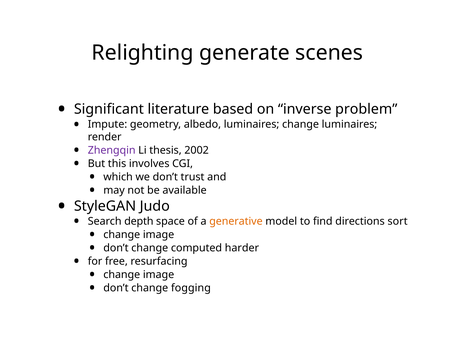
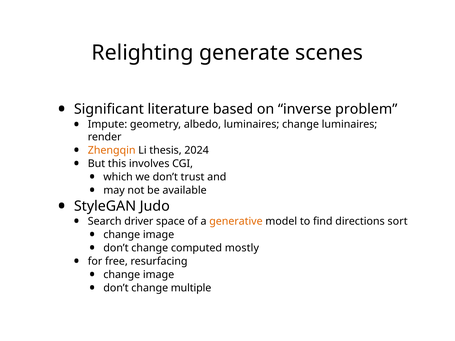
Zhengqin colour: purple -> orange (112, 150)
2002: 2002 -> 2024 (197, 150)
depth: depth -> driver (139, 221)
harder: harder -> mostly (242, 248)
fogging: fogging -> multiple (191, 288)
